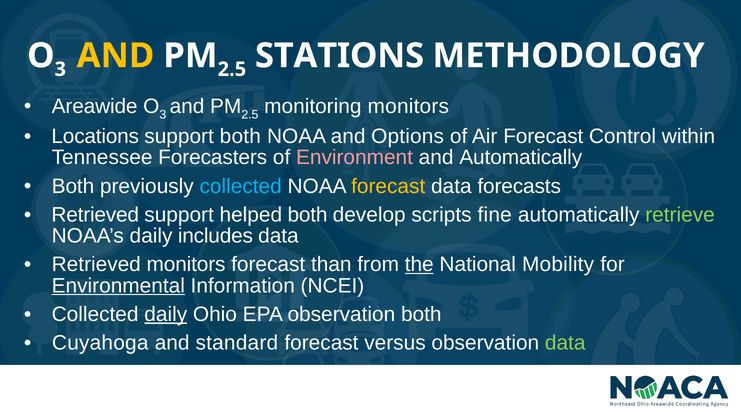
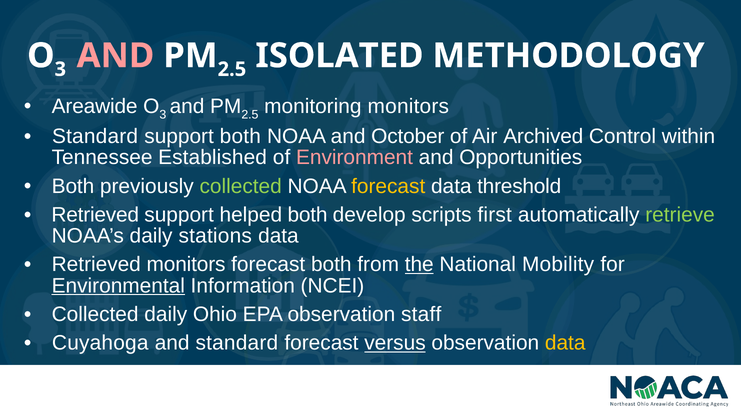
AND colour: yellow -> pink (115, 56)
STATIONS: STATIONS -> ISOLATED (339, 56)
Locations: Locations -> Standard (95, 136)
Options: Options -> October (408, 136)
Air Forecast: Forecast -> Archived (543, 136)
Forecasters: Forecasters -> Established (213, 157)
and Automatically: Automatically -> Opportunities (521, 157)
collected colour: light blue -> light green (241, 186)
forecasts: forecasts -> threshold (519, 186)
fine: fine -> first (495, 215)
includes: includes -> stations (215, 236)
forecast than: than -> both (331, 264)
daily underline: present -> none (166, 314)
observation both: both -> staff (421, 314)
versus underline: none -> present (395, 343)
data colour: light green -> yellow (565, 343)
